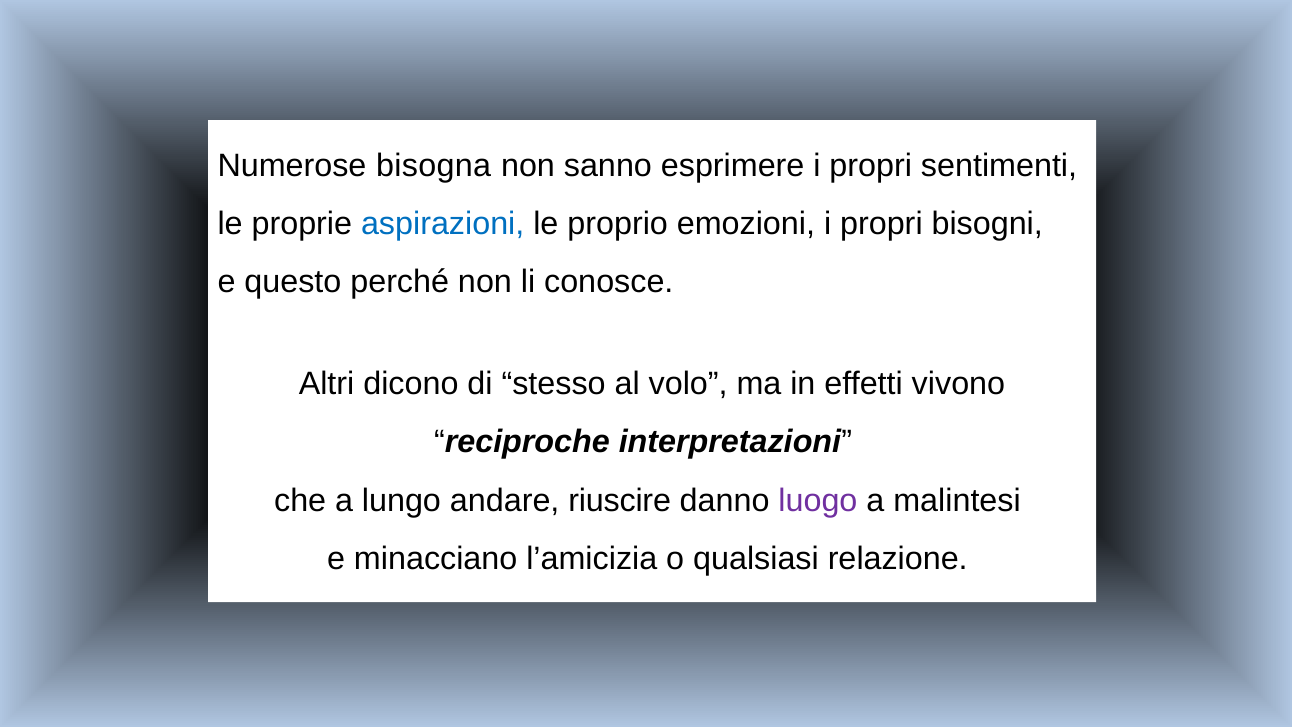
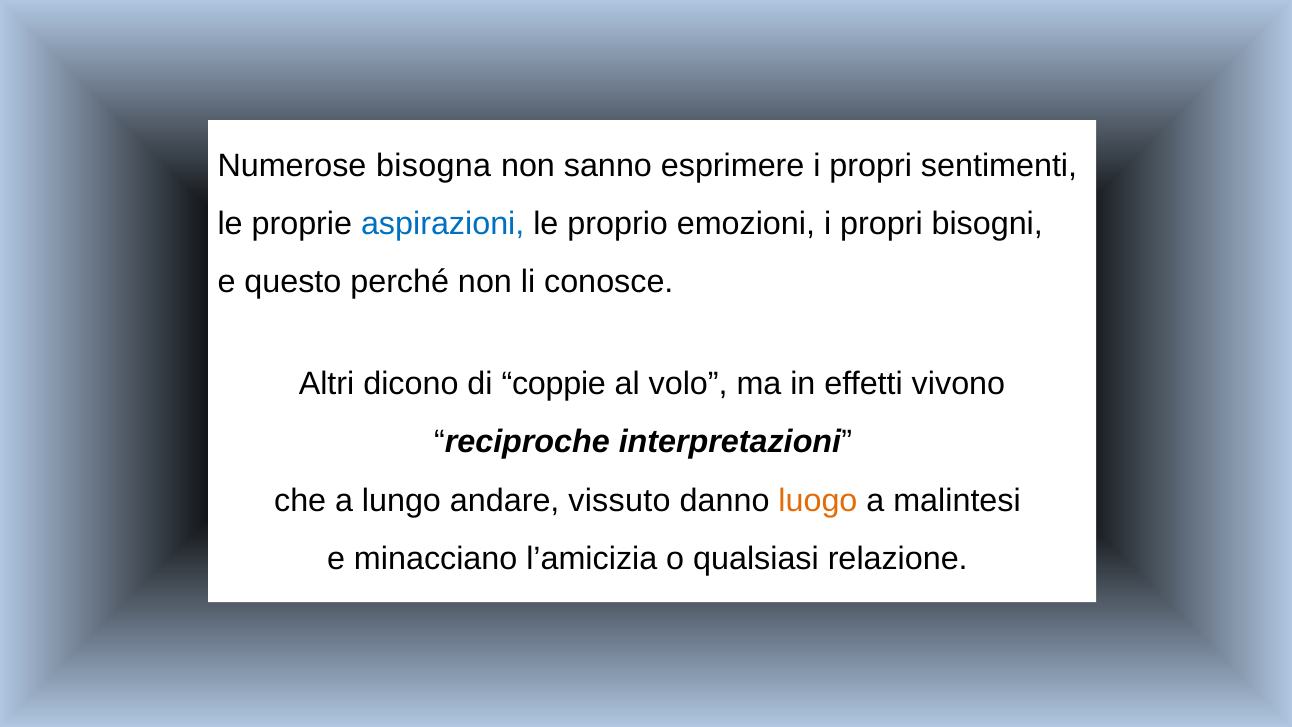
stesso: stesso -> coppie (554, 384)
riuscire: riuscire -> vissuto (619, 500)
luogo colour: purple -> orange (818, 500)
